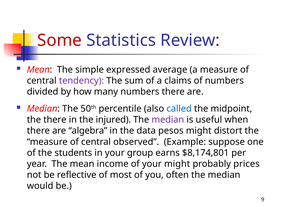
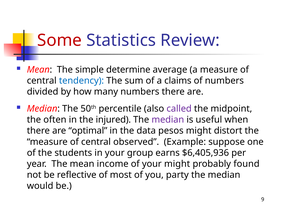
expressed: expressed -> determine (128, 70)
tendency colour: purple -> blue (81, 81)
called colour: blue -> purple (179, 108)
the there: there -> often (55, 119)
algebra: algebra -> optimal (88, 130)
$8,174,801: $8,174,801 -> $6,405,936 (206, 153)
prices: prices -> found (247, 164)
often: often -> party (177, 175)
